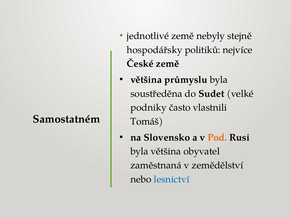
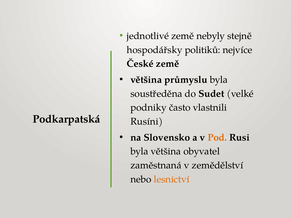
Samostatném: Samostatném -> Podkarpatská (66, 119)
Tomáš: Tomáš -> Rusíni (147, 122)
lesnictví colour: blue -> orange (172, 179)
